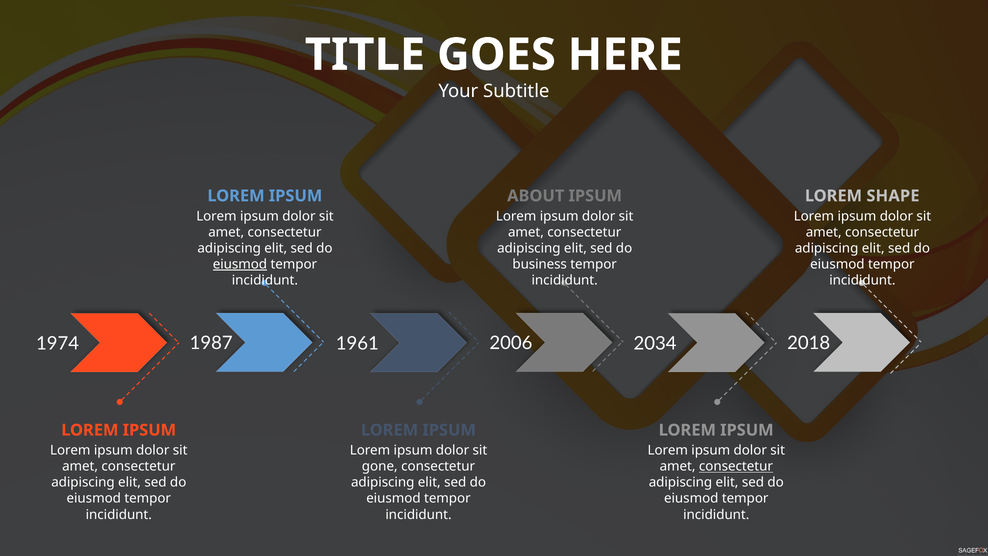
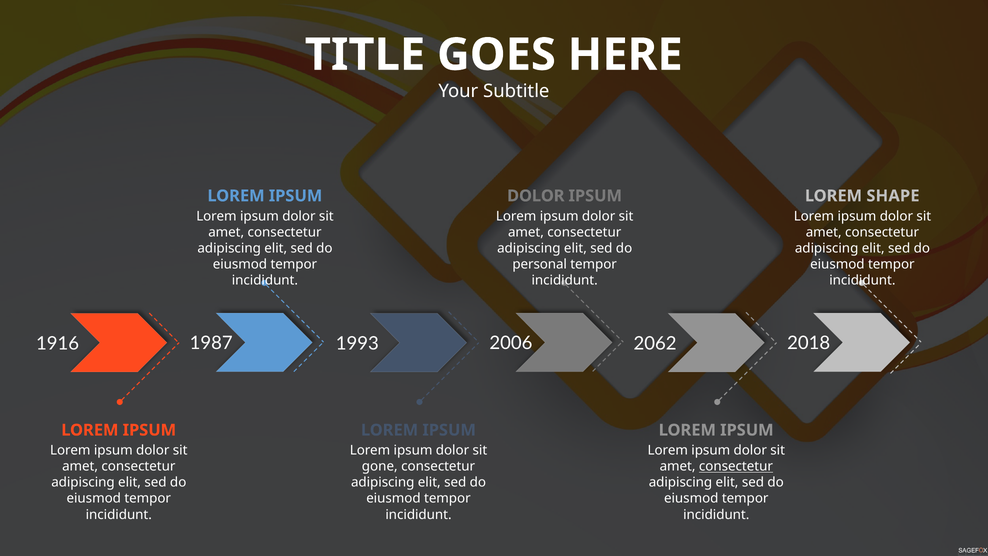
ABOUT: ABOUT -> DOLOR (536, 196)
eiusmod underline: present -> none (240, 264)
business: business -> personal (540, 264)
1974: 1974 -> 1916 (58, 344)
1961: 1961 -> 1993 (357, 344)
2034: 2034 -> 2062 (655, 344)
